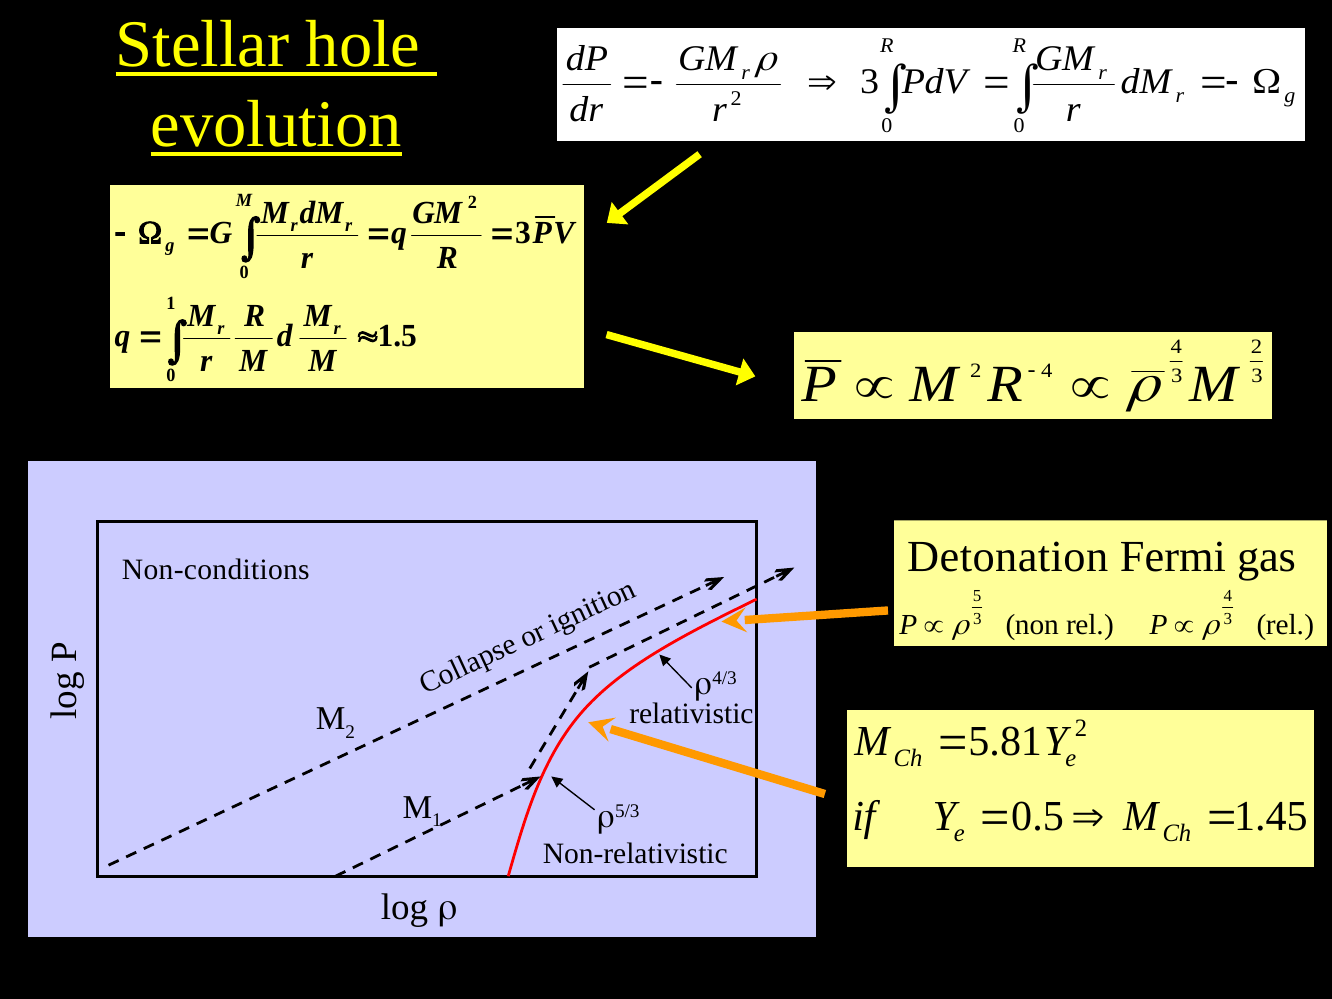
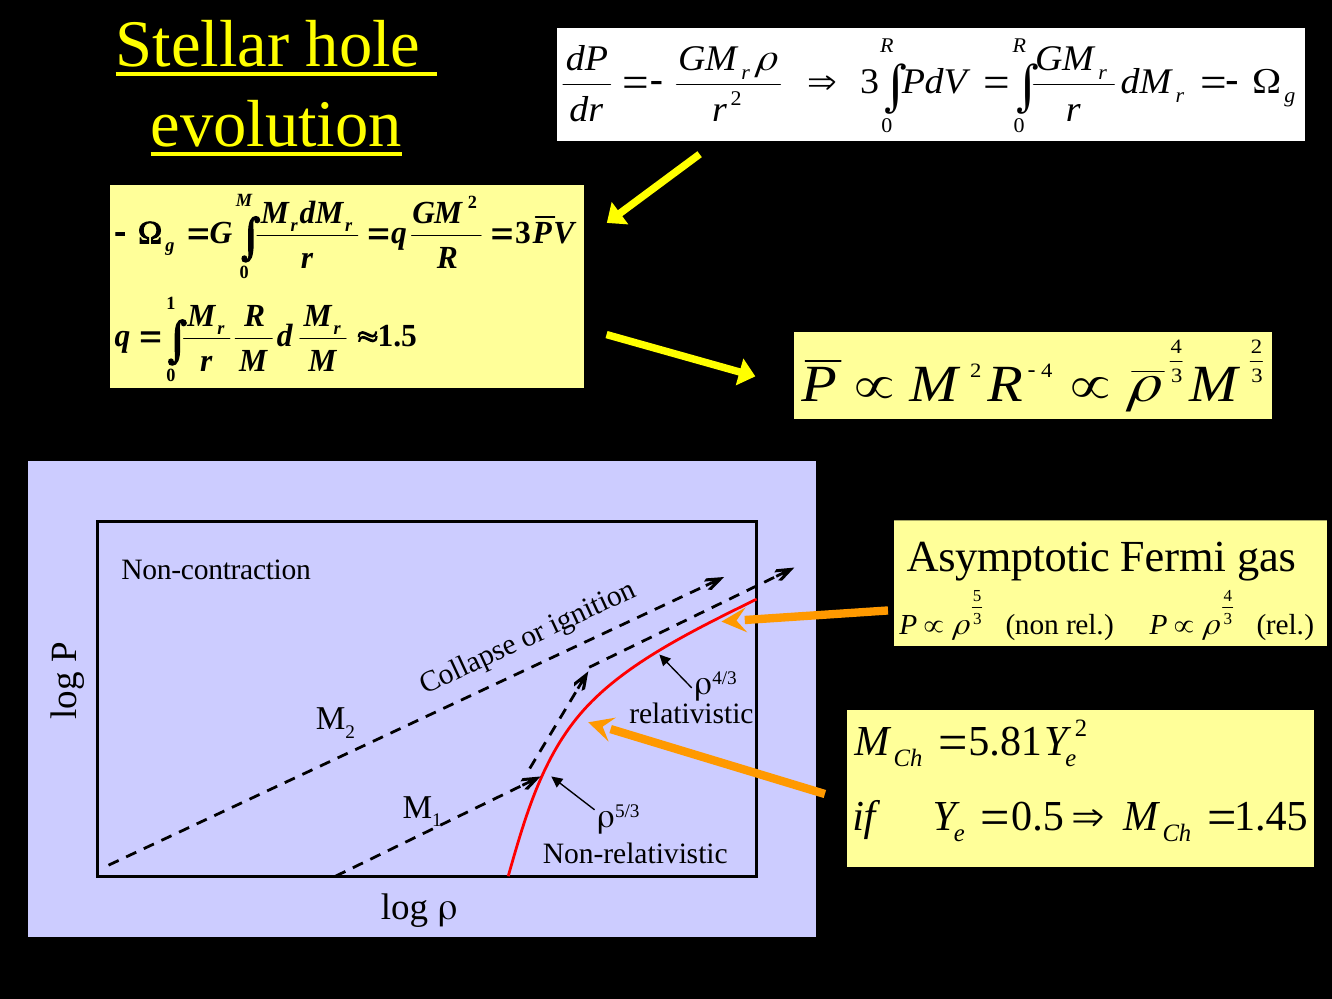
Detonation: Detonation -> Asymptotic (1008, 557)
Non-conditions: Non-conditions -> Non-contraction (216, 570)
